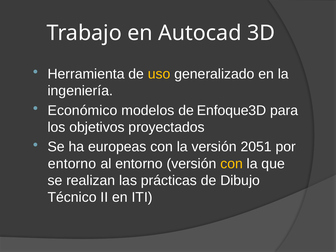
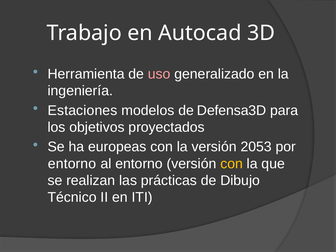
uso colour: yellow -> pink (159, 74)
Económico: Económico -> Estaciones (83, 110)
Enfoque3D: Enfoque3D -> Defensa3D (232, 110)
2051: 2051 -> 2053 (256, 147)
